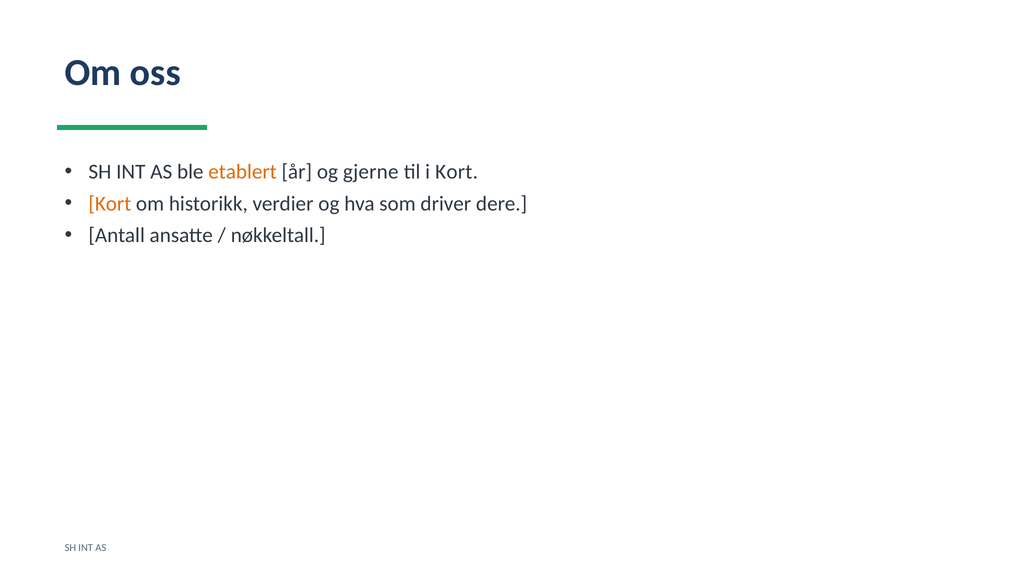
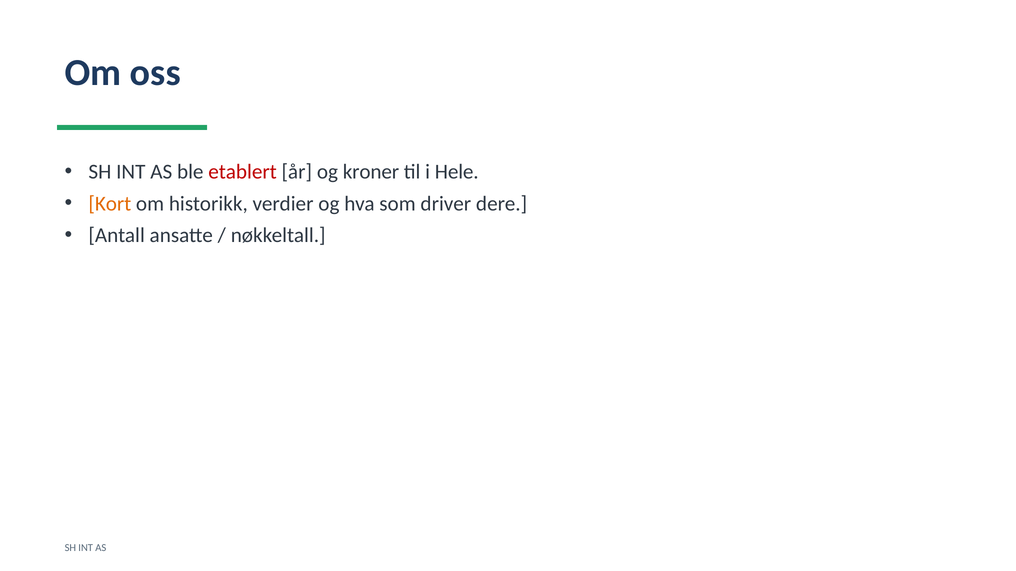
etablert colour: orange -> red (243, 172)
gjerne: gjerne -> kroner (371, 172)
i Kort: Kort -> Hele (457, 172)
